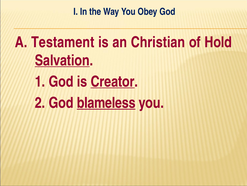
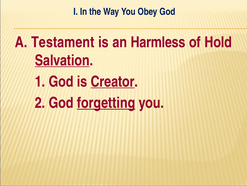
Christian: Christian -> Harmless (158, 42)
blameless: blameless -> forgetting (106, 103)
